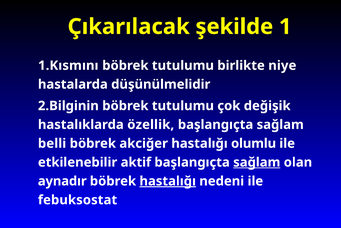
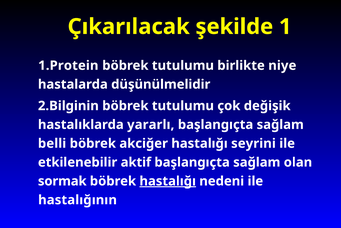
1.Kısmını: 1.Kısmını -> 1.Protein (68, 66)
özellik: özellik -> yararlı (151, 125)
olumlu: olumlu -> seyrini (253, 144)
sağlam underline: present -> none (257, 162)
aynadır: aynadır -> sormak (62, 181)
febuksostat: febuksostat -> hastalığının (78, 200)
